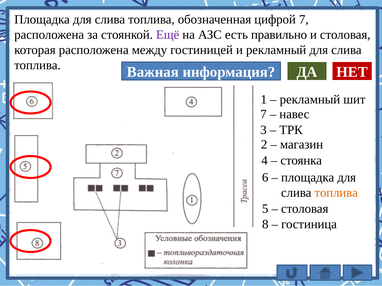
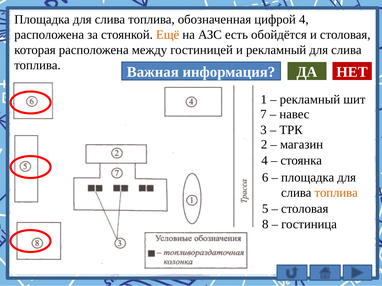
цифрой 7: 7 -> 4 (304, 19)
Ещё colour: purple -> orange (168, 35)
правильно: правильно -> обойдётся (279, 35)
